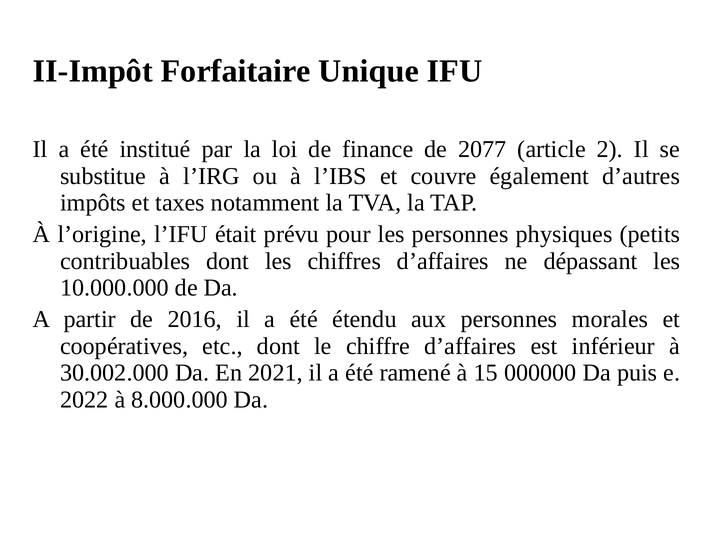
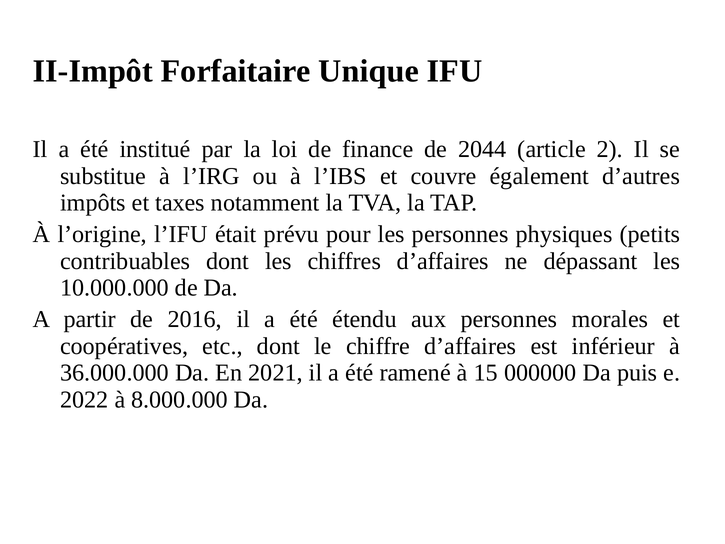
2077: 2077 -> 2044 (482, 149)
30.002.000: 30.002.000 -> 36.000.000 (114, 373)
